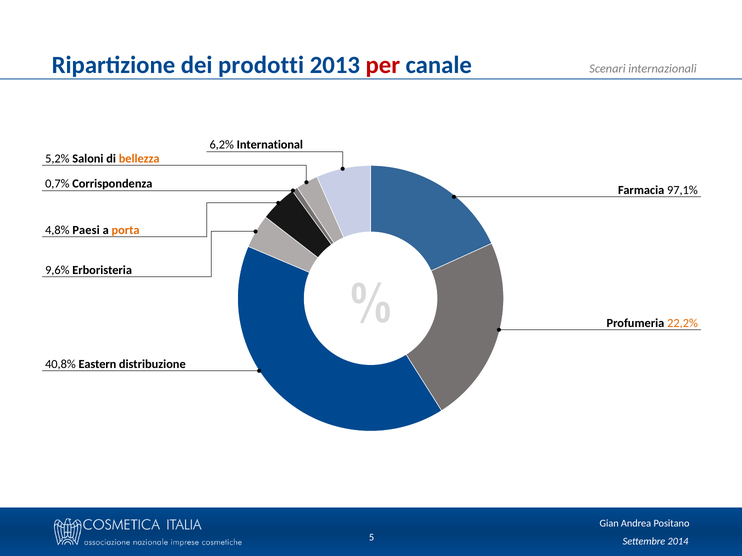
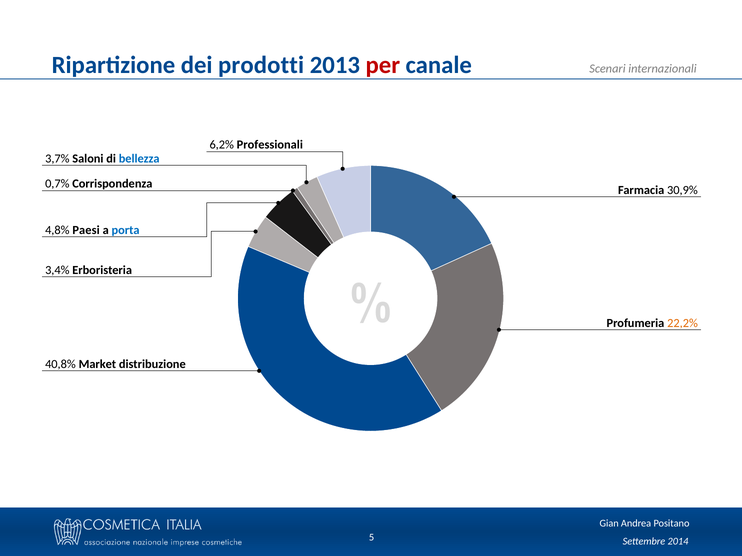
International: International -> Professionali (270, 145)
5,2%: 5,2% -> 3,7% (57, 159)
bellezza colour: orange -> blue (139, 159)
97,1%: 97,1% -> 30,9% (682, 190)
porta colour: orange -> blue (126, 231)
9,6%: 9,6% -> 3,4% (57, 270)
Eastern: Eastern -> Market (97, 364)
